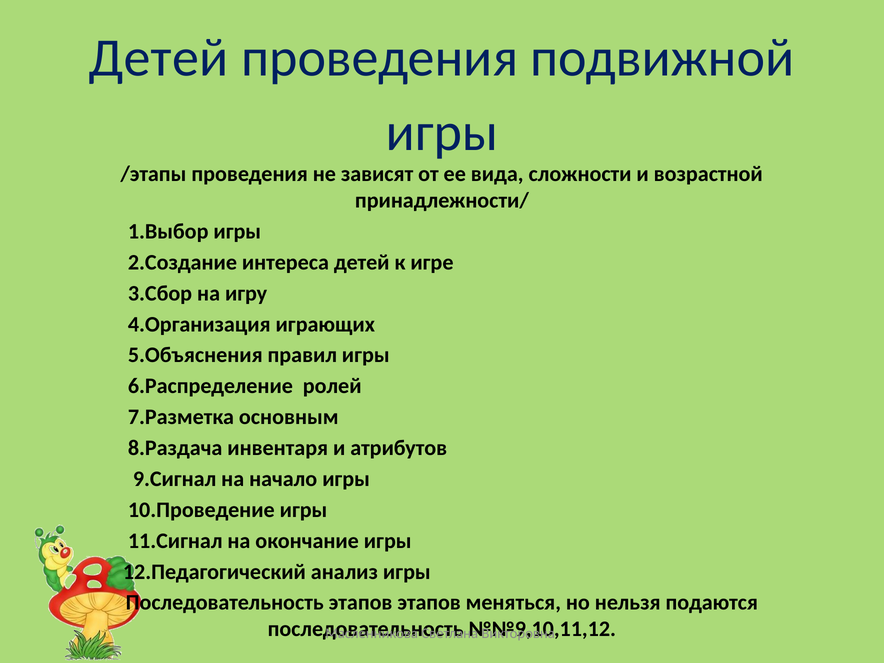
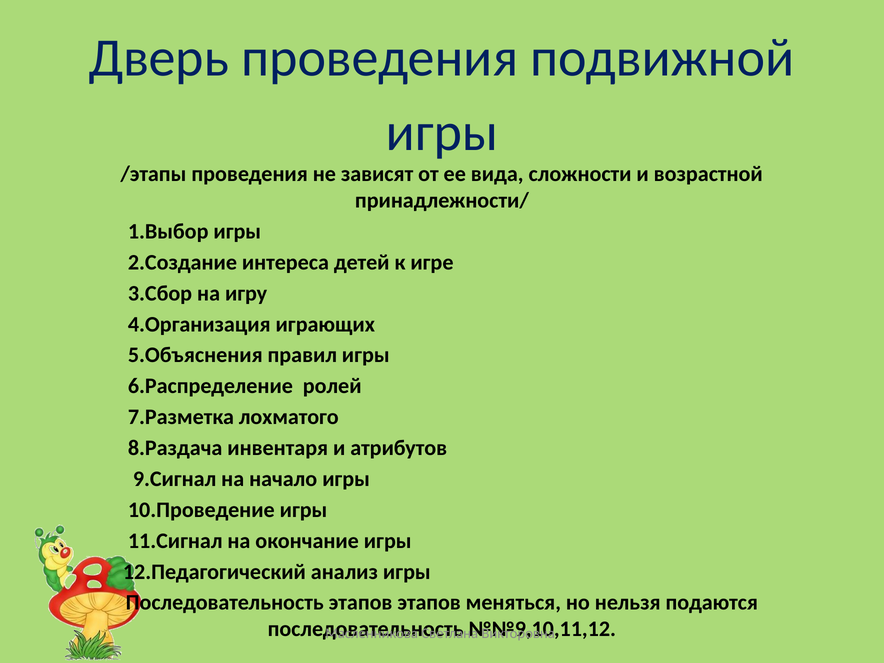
Детей: Детей -> Дверь (159, 58)
основным: основным -> лохматого (289, 417)
